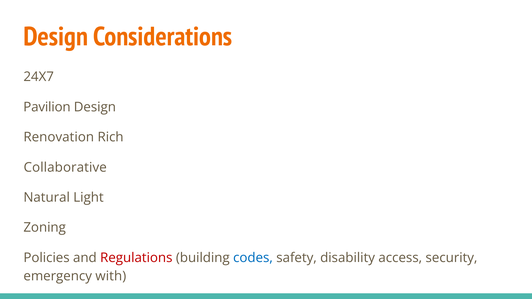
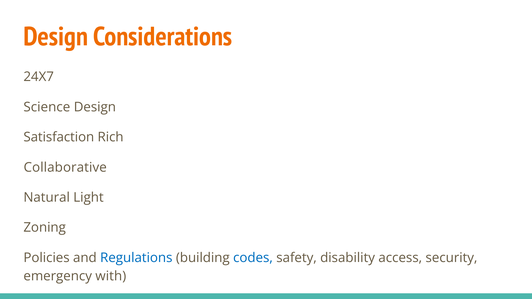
Pavilion: Pavilion -> Science (47, 107)
Renovation: Renovation -> Satisfaction (59, 137)
Regulations colour: red -> blue (136, 258)
